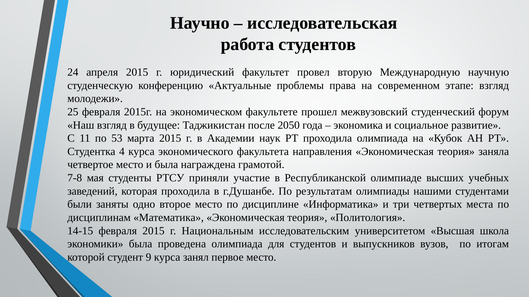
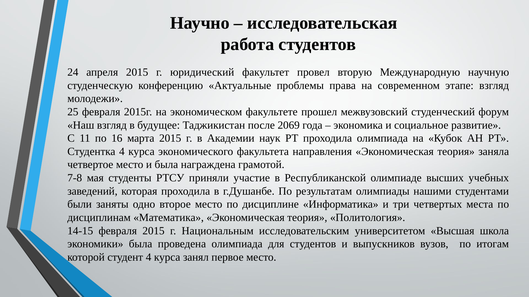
2050: 2050 -> 2069 (289, 125)
53: 53 -> 16 (117, 139)
студент 9: 9 -> 4 (149, 258)
